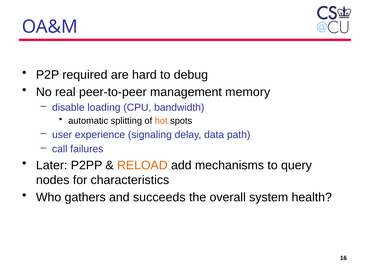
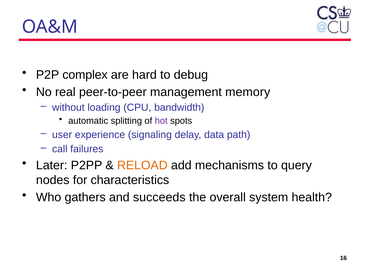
required: required -> complex (85, 75)
disable: disable -> without (68, 107)
hot colour: orange -> purple (161, 121)
